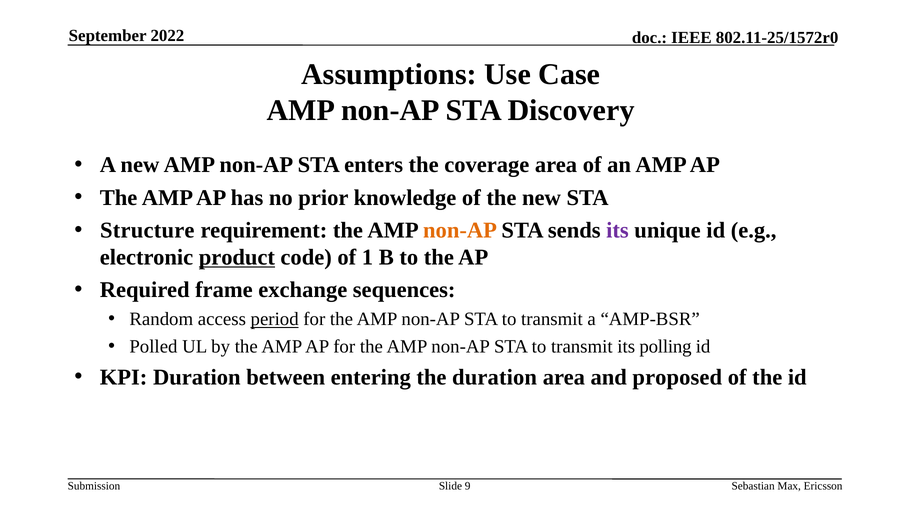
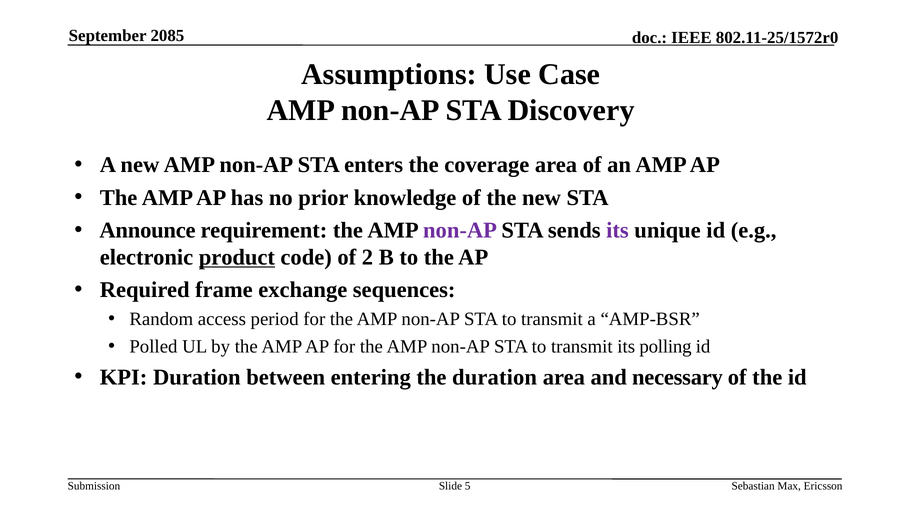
2022: 2022 -> 2085 (167, 36)
Structure: Structure -> Announce (148, 231)
non-AP colour: orange -> purple (460, 231)
1: 1 -> 2 (367, 258)
period underline: present -> none (275, 319)
proposed: proposed -> necessary (677, 377)
9: 9 -> 5 (468, 487)
